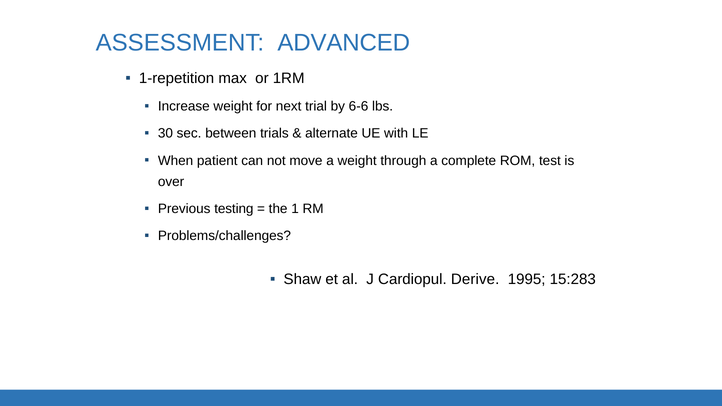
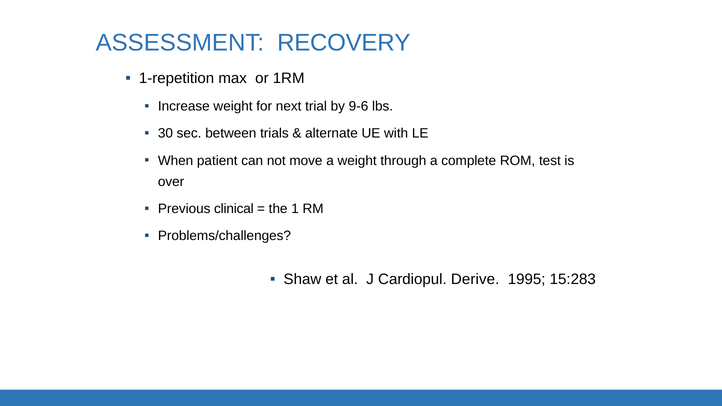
ADVANCED: ADVANCED -> RECOVERY (344, 43)
6-6: 6-6 -> 9-6 (359, 106)
testing: testing -> clinical (234, 209)
